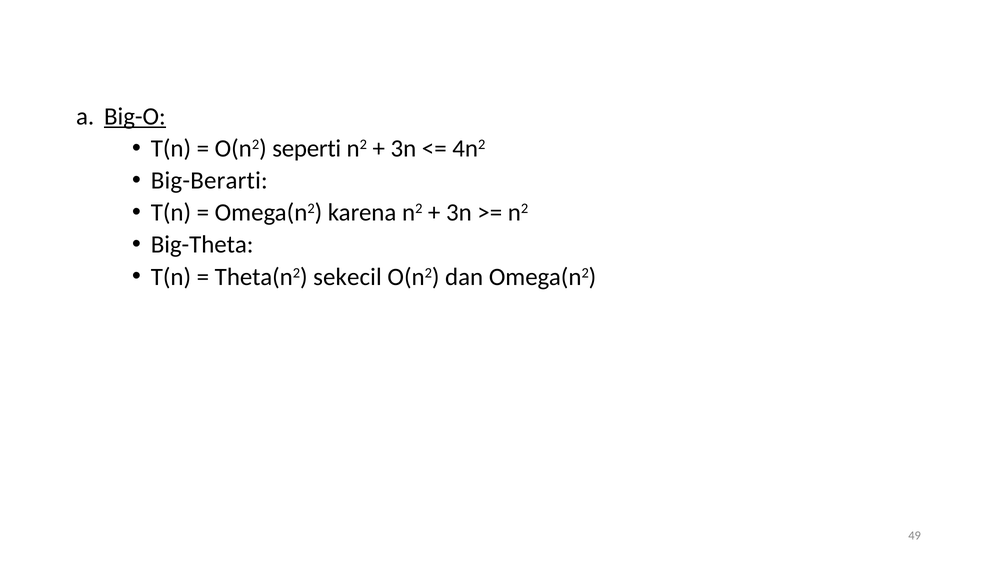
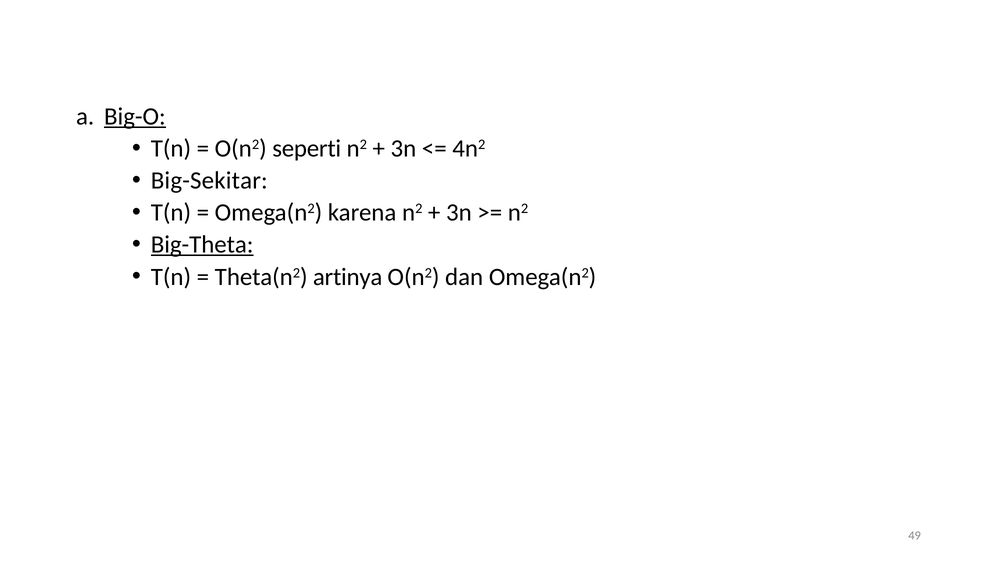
Big-Berarti: Big-Berarti -> Big-Sekitar (209, 181)
Big-Theta underline: none -> present (202, 245)
sekecil: sekecil -> artinya (348, 277)
